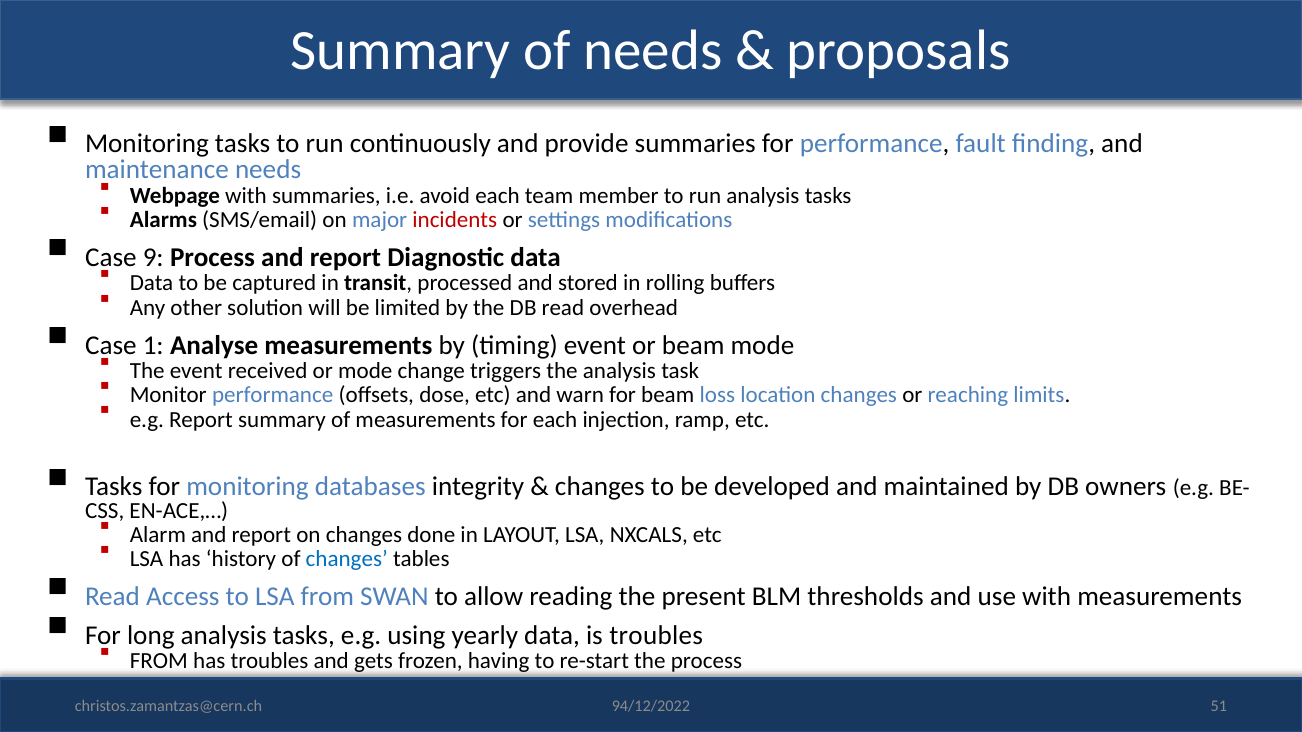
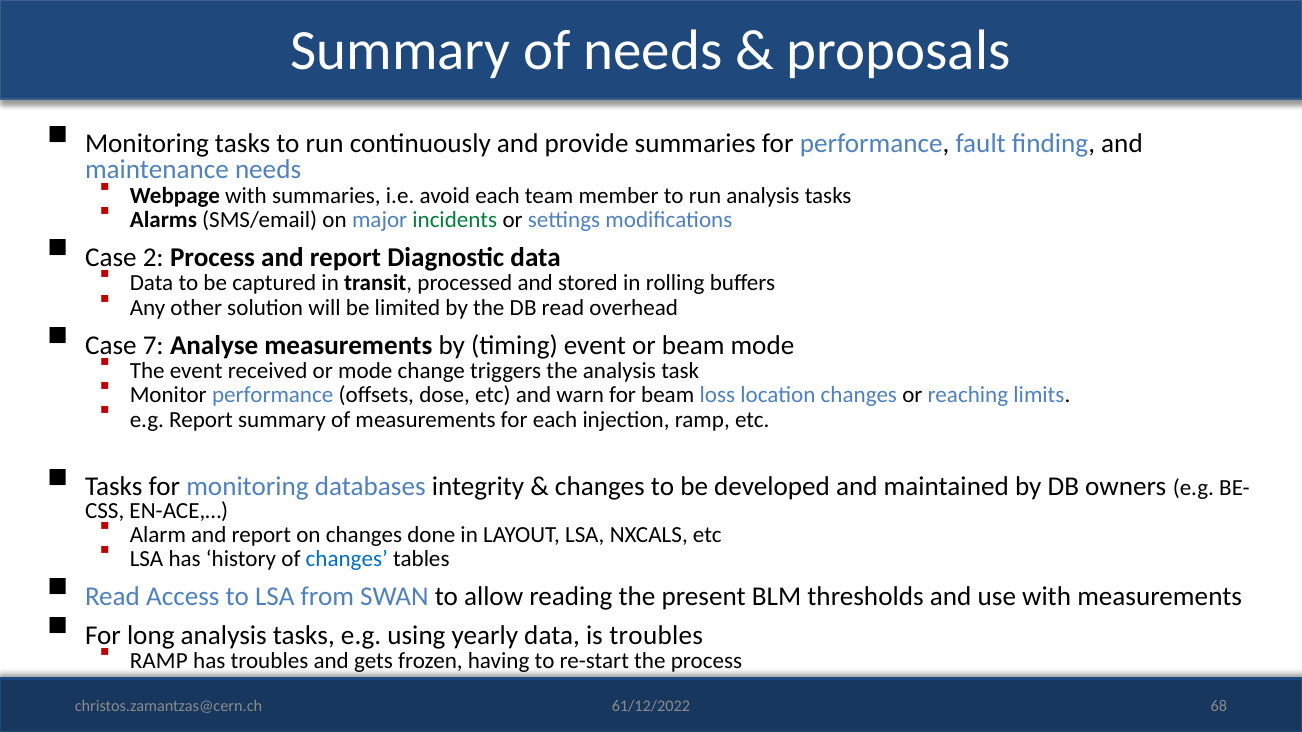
incidents colour: red -> green (455, 220)
9: 9 -> 2 (153, 258)
1: 1 -> 7 (153, 345)
FROM: FROM -> RAMP (159, 662)
94/12/2022: 94/12/2022 -> 61/12/2022 (651, 706)
51: 51 -> 68 (1219, 706)
